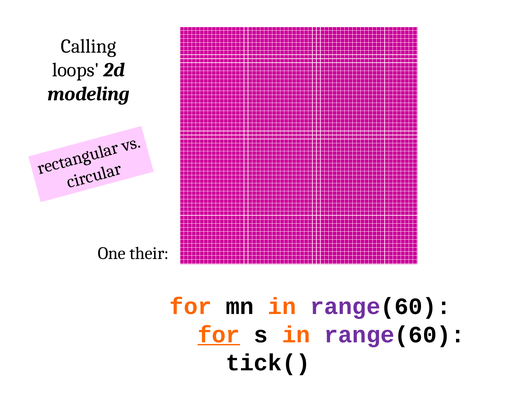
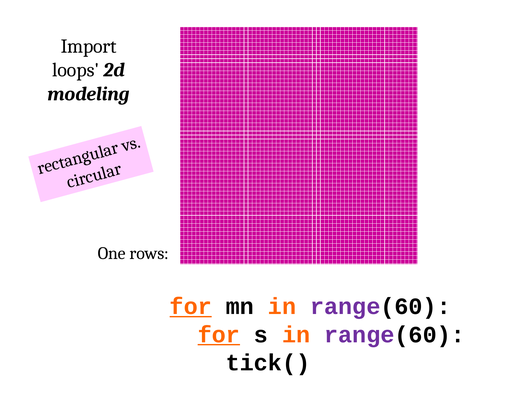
Calling: Calling -> Import (89, 46)
their: their -> rows (149, 254)
for underline: none -> present (191, 307)
